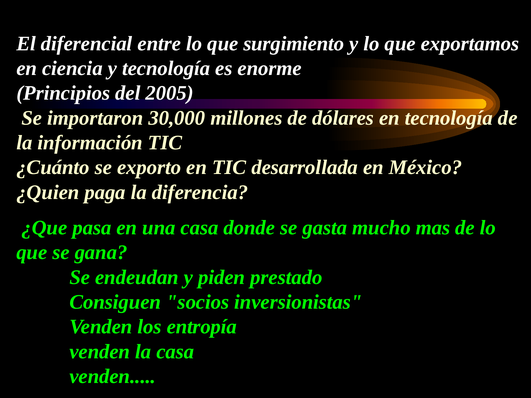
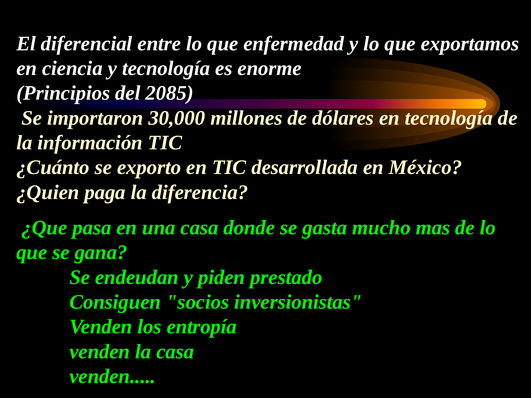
surgimiento: surgimiento -> enfermedad (294, 44)
2005: 2005 -> 2085 (170, 93)
